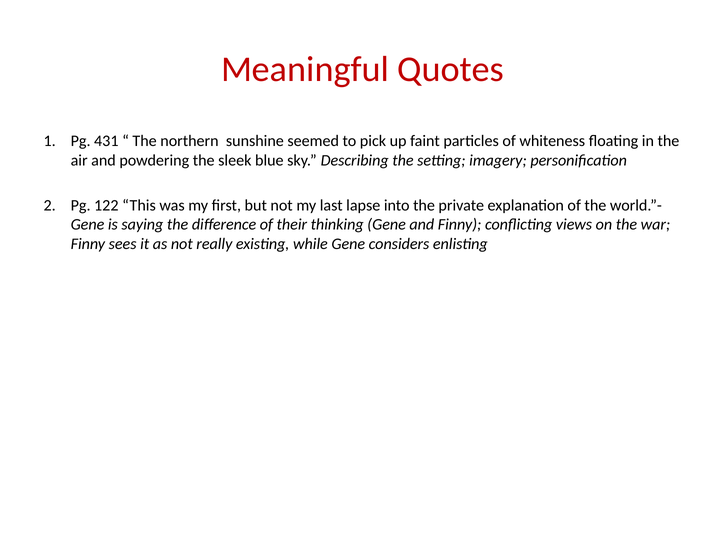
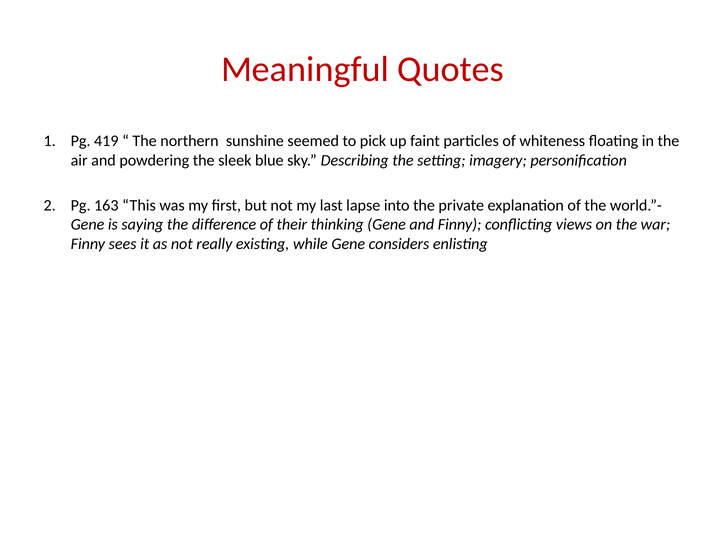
431: 431 -> 419 (106, 141)
122: 122 -> 163 (106, 206)
